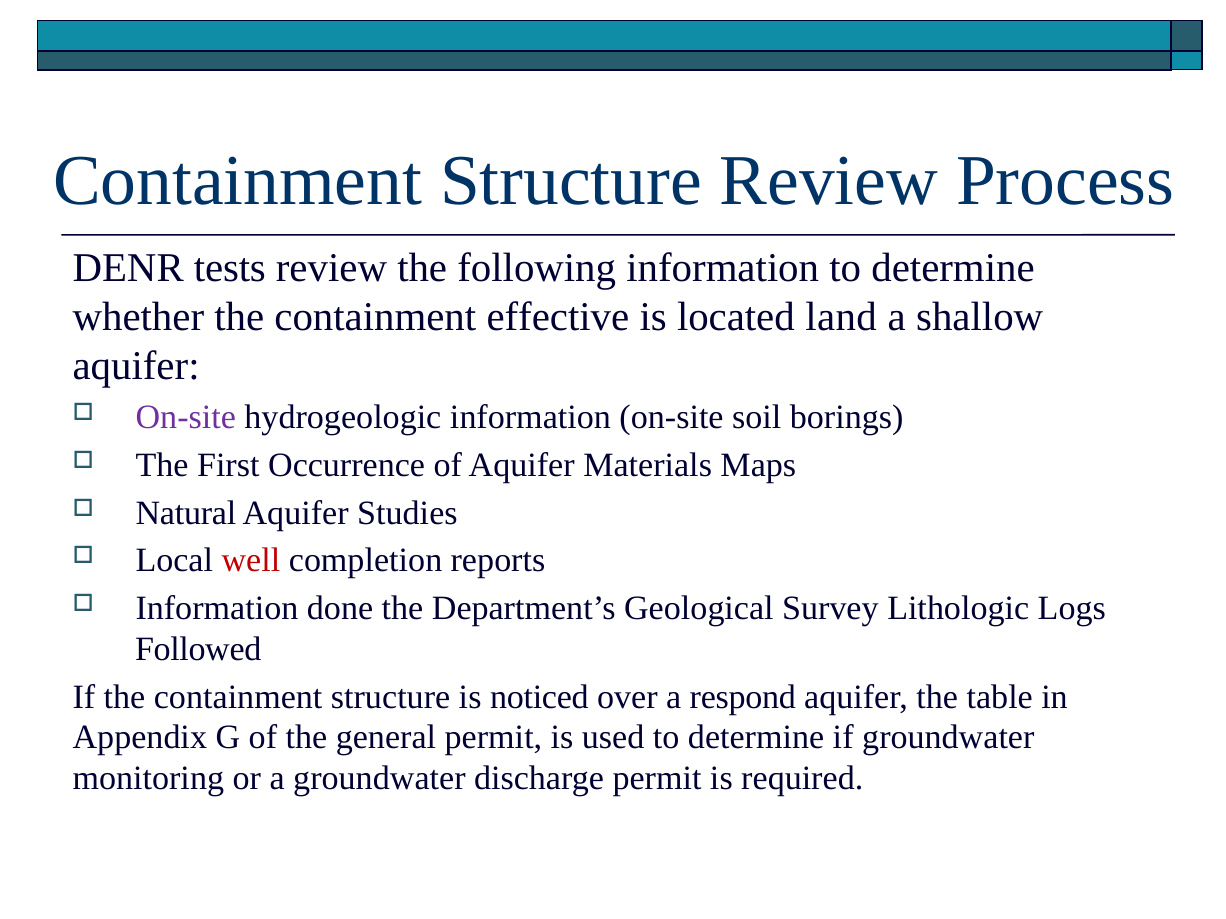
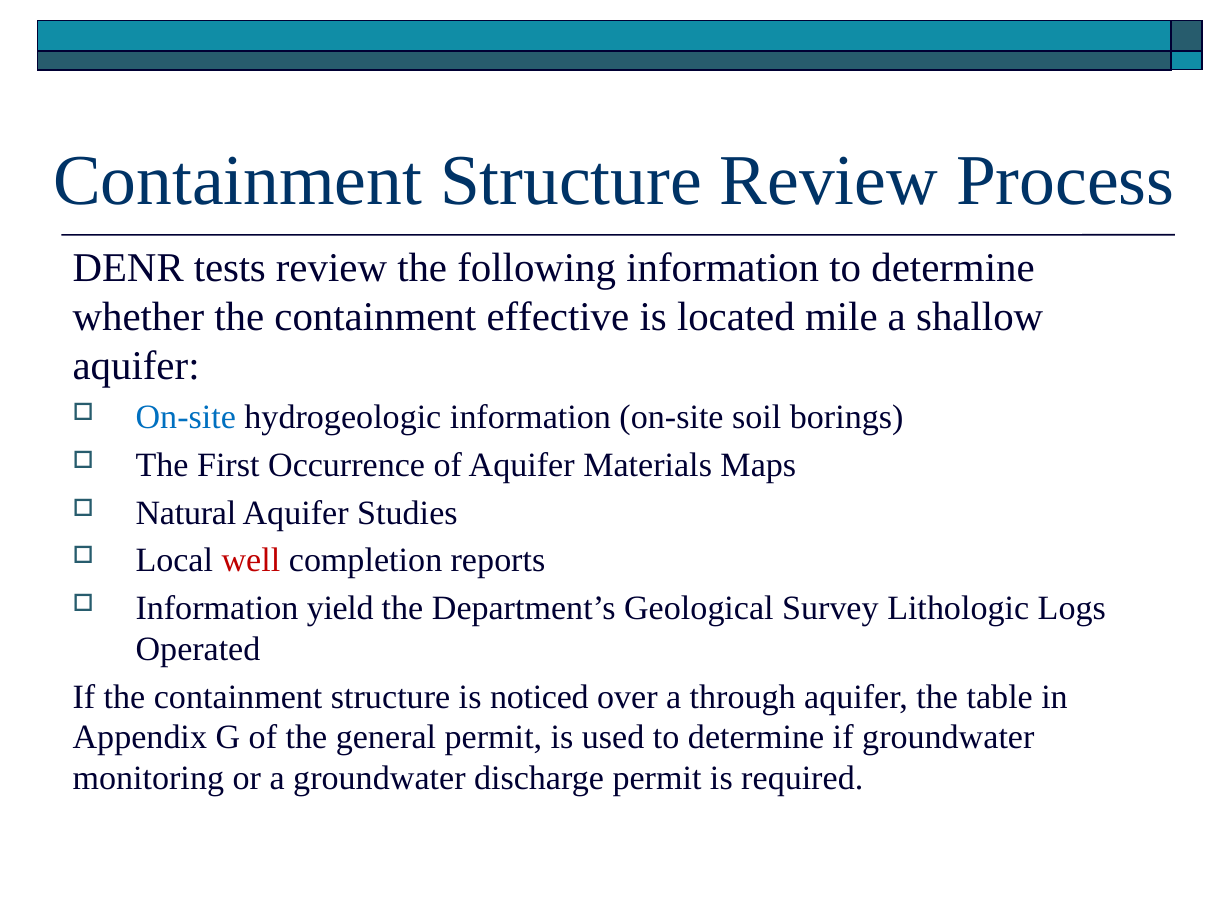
land: land -> mile (841, 318)
On-site colour: purple -> blue (186, 418)
done: done -> yield (340, 609)
Followed: Followed -> Operated (198, 649)
respond: respond -> through (743, 697)
